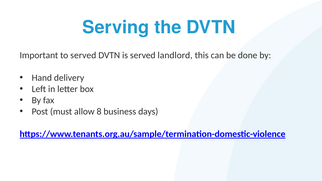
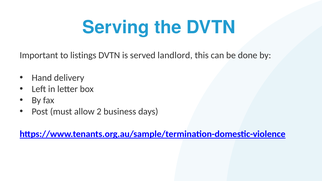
to served: served -> listings (83, 55)
8: 8 -> 2 (99, 112)
